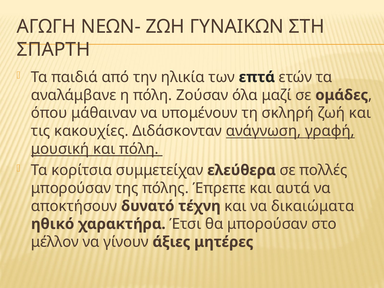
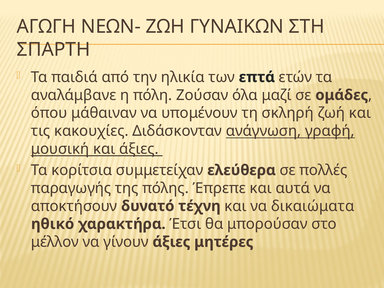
και πόλη: πόλη -> άξιες (139, 149)
μπορούσαν: μπορούσαν -> παραγωγής (71, 188)
